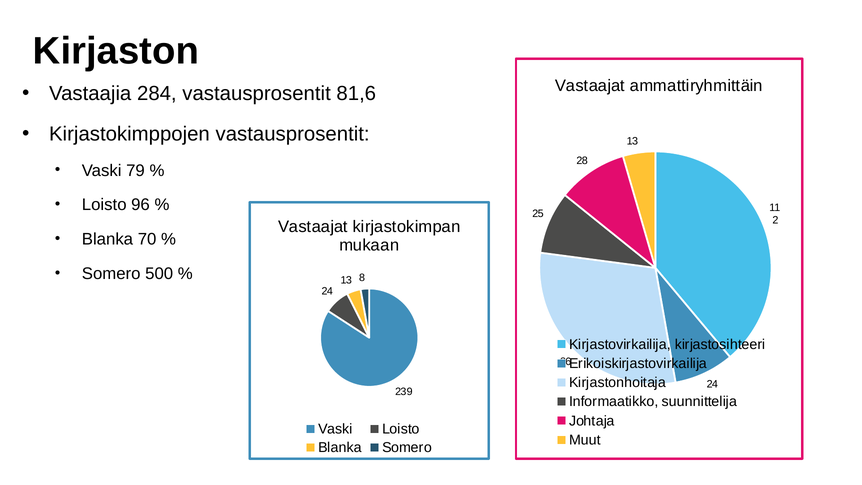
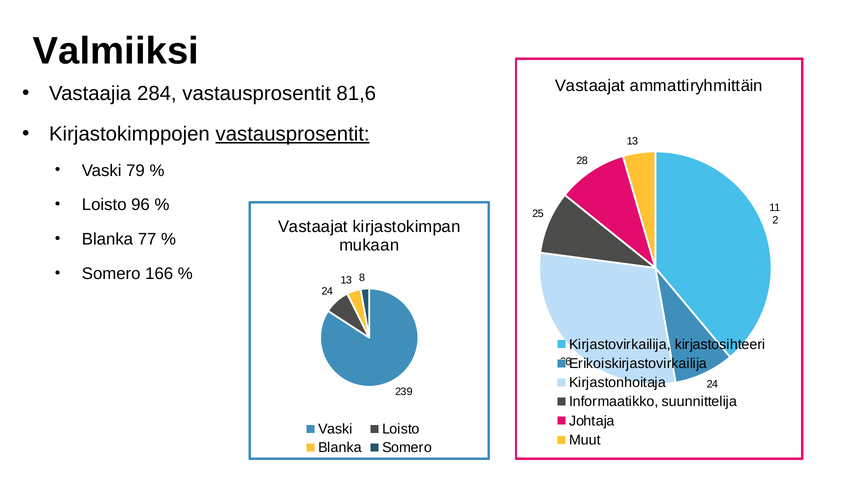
Kirjaston: Kirjaston -> Valmiiksi (116, 51)
vastausprosentit underline: none -> present (293, 134)
70: 70 -> 77 (147, 239)
500: 500 -> 166 (159, 274)
